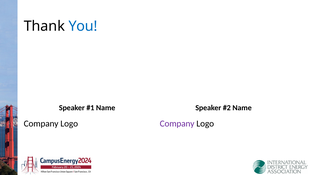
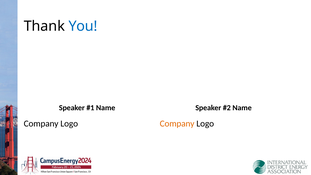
Company colour: purple -> orange (177, 123)
